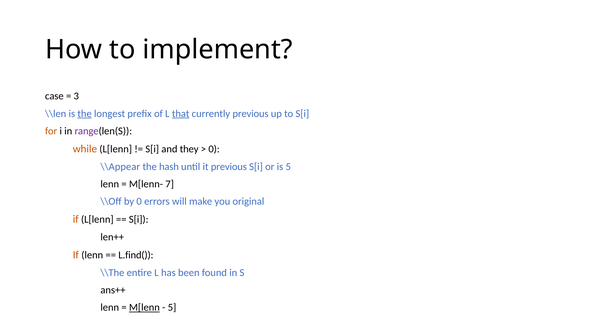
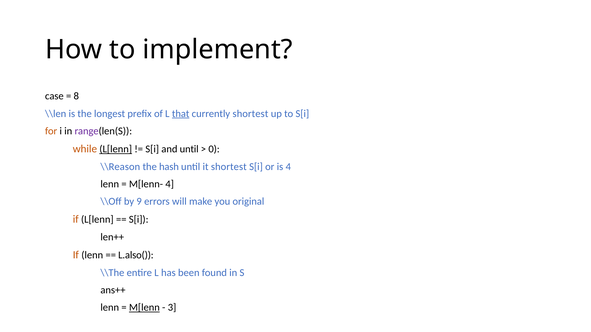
3: 3 -> 8 (76, 96)
the underline: present -> none (85, 114)
currently previous: previous -> shortest (250, 114)
L[lenn underline: none -> present (116, 149)
and they: they -> until (189, 149)
\\Appear: \\Appear -> \\Reason (120, 167)
it previous: previous -> shortest (229, 167)
is 5: 5 -> 4 (288, 167)
M[lenn- 7: 7 -> 4 (170, 184)
by 0: 0 -> 9 (139, 202)
L.find(: L.find( -> L.also( (136, 255)
5: 5 -> 3 (172, 308)
